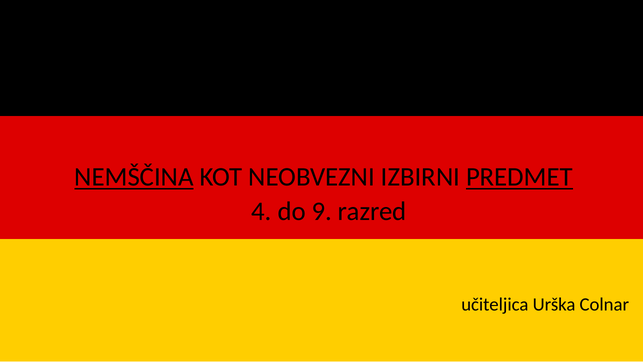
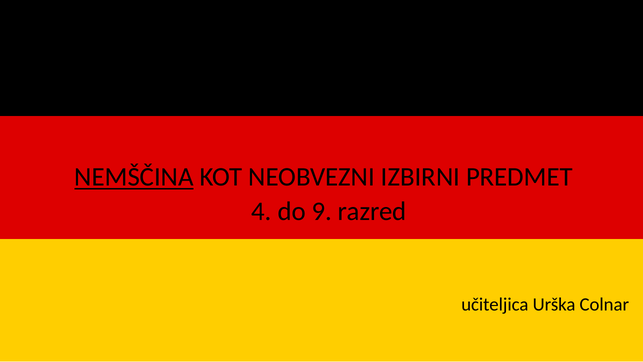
PREDMET underline: present -> none (519, 177)
